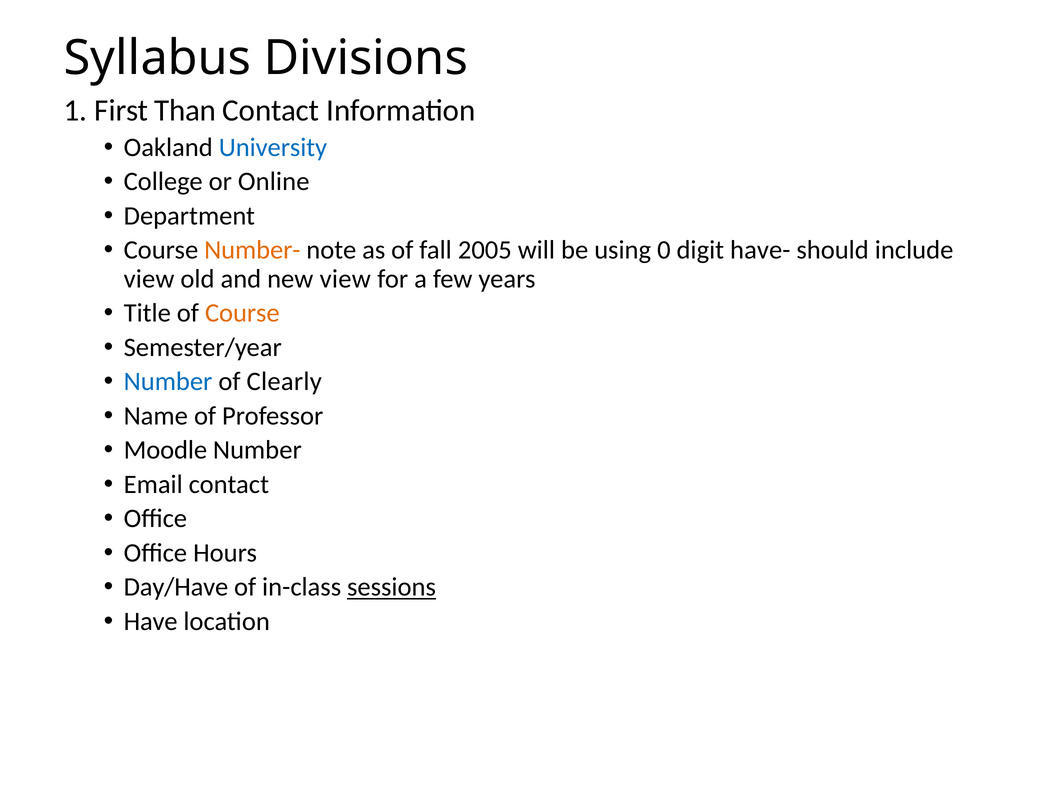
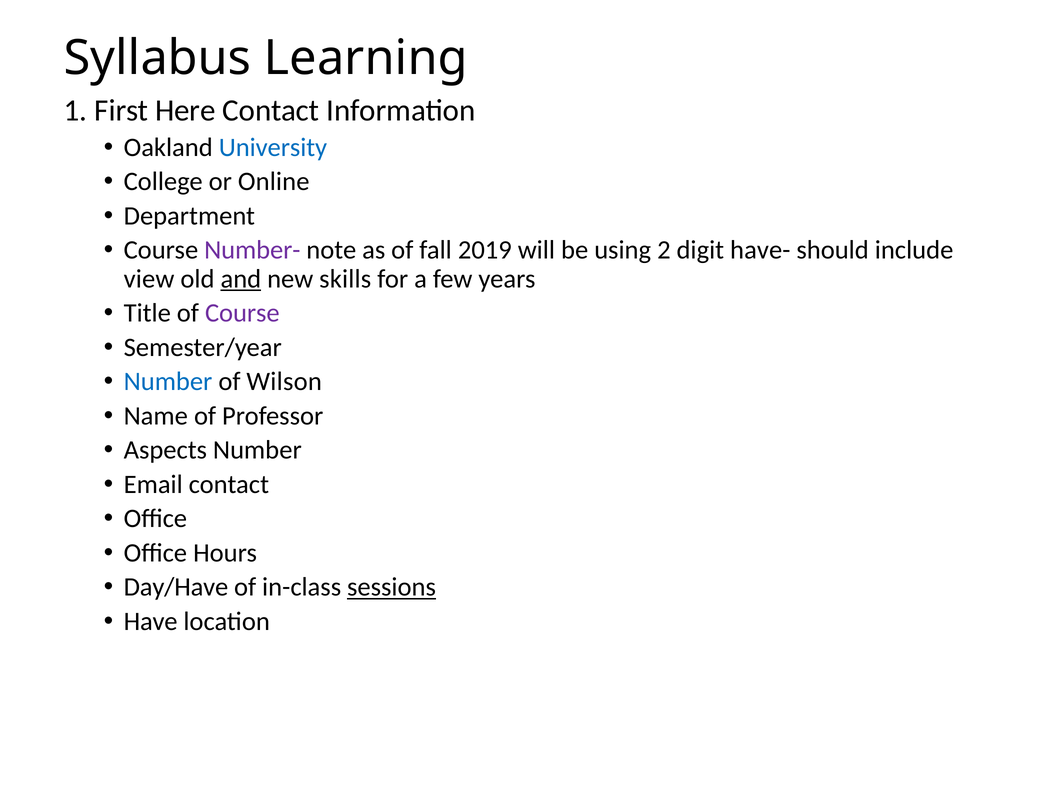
Divisions: Divisions -> Learning (366, 58)
Than: Than -> Here (185, 111)
Number- colour: orange -> purple (252, 250)
2005: 2005 -> 2019 (485, 250)
0: 0 -> 2 (664, 250)
and underline: none -> present (241, 279)
new view: view -> skills (345, 279)
Course colour: orange -> purple (242, 313)
Clearly: Clearly -> Wilson (284, 382)
Moodle: Moodle -> Aspects (165, 450)
